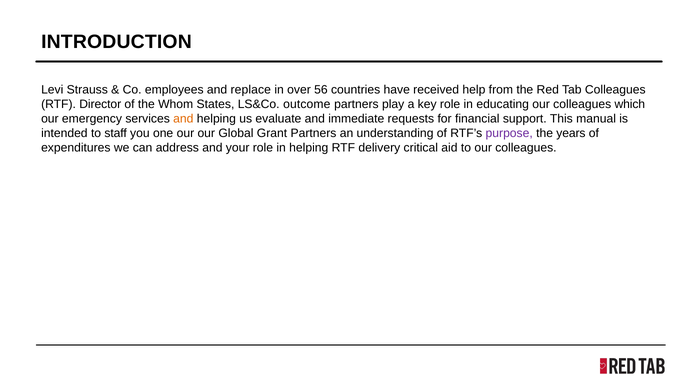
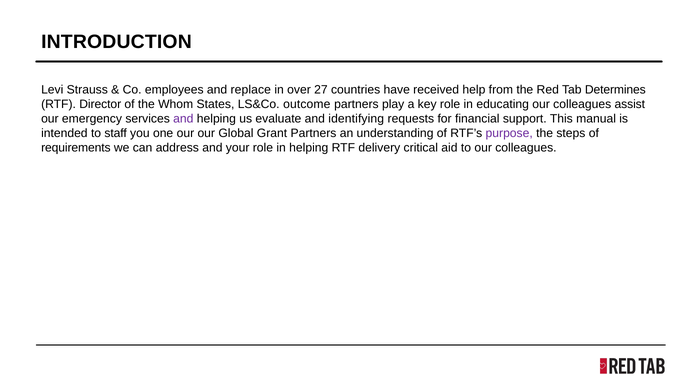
56: 56 -> 27 (321, 90)
Tab Colleagues: Colleagues -> Determines (615, 90)
which: which -> assist (630, 104)
and colour: orange -> purple (183, 119)
immediate: immediate -> identifying (356, 119)
years: years -> steps (571, 133)
expenditures: expenditures -> requirements (76, 148)
